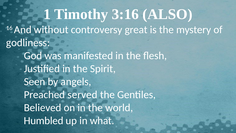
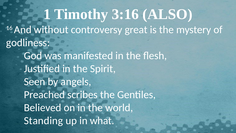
served: served -> scribes (82, 95)
Humbled: Humbled -> Standing (43, 120)
